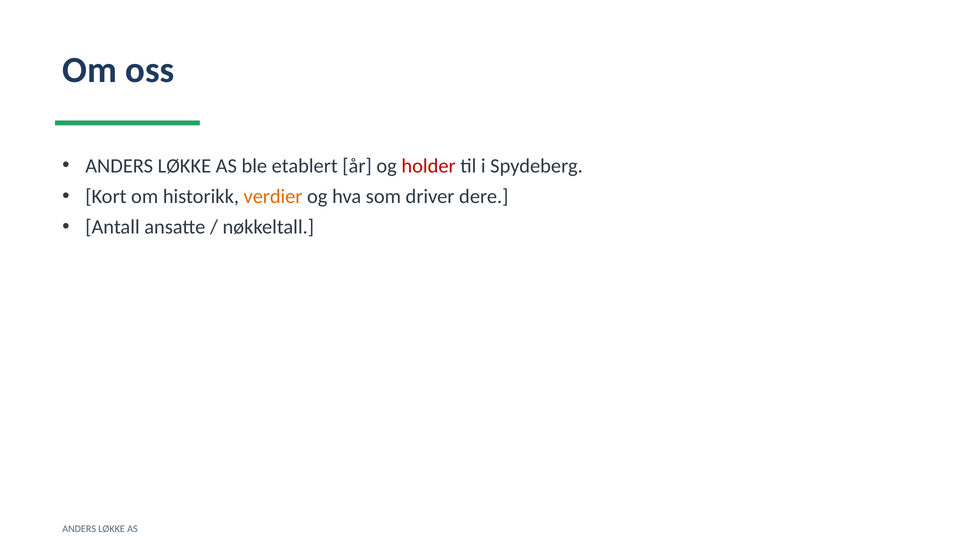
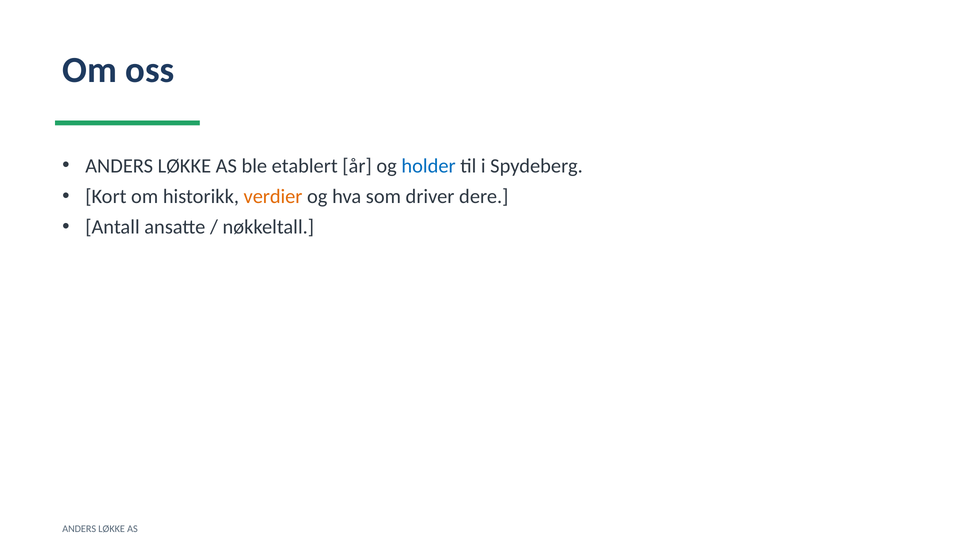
holder colour: red -> blue (429, 166)
